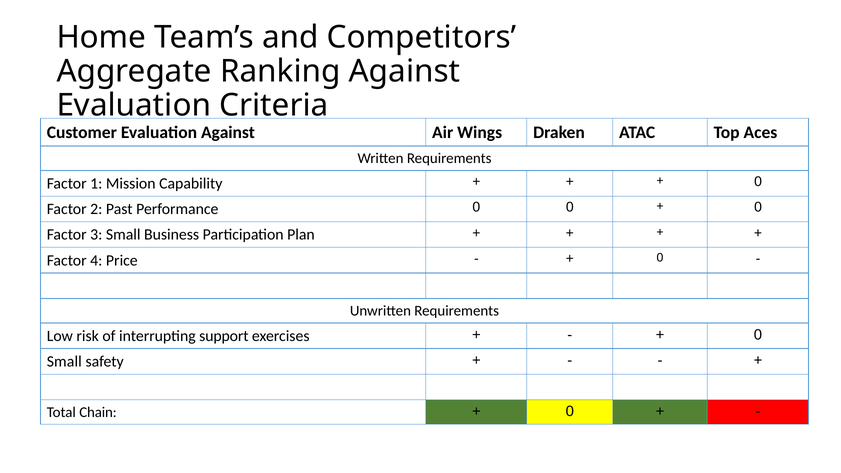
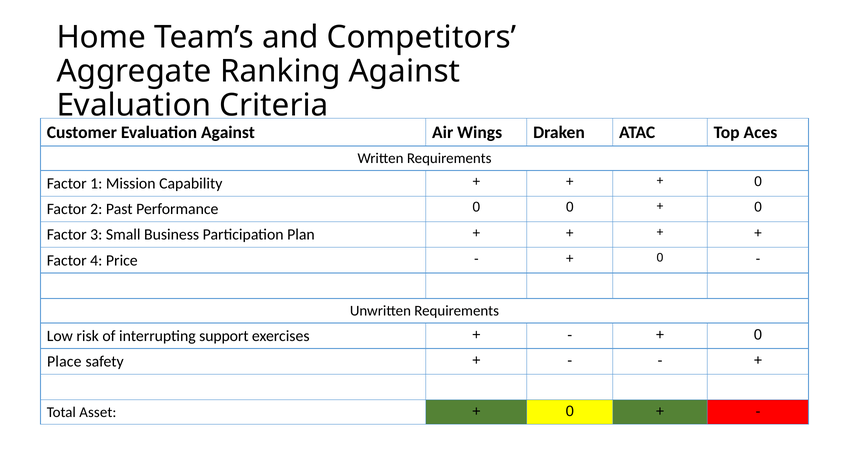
Small: Small -> Place (64, 362)
Chain: Chain -> Asset (98, 412)
